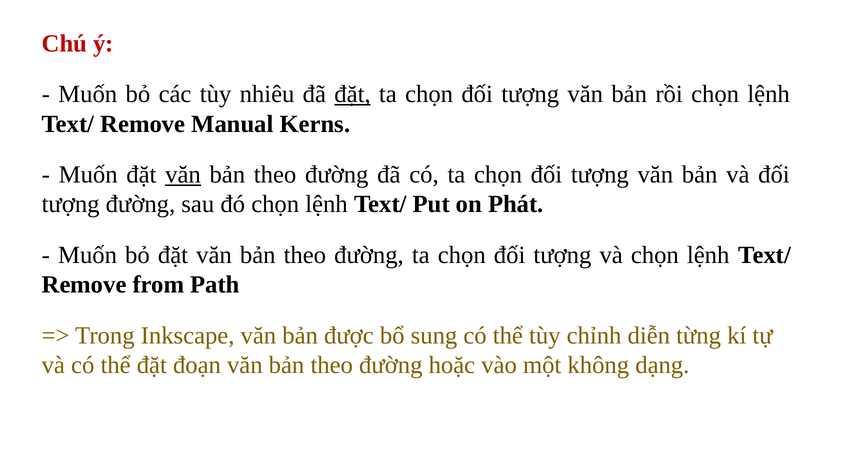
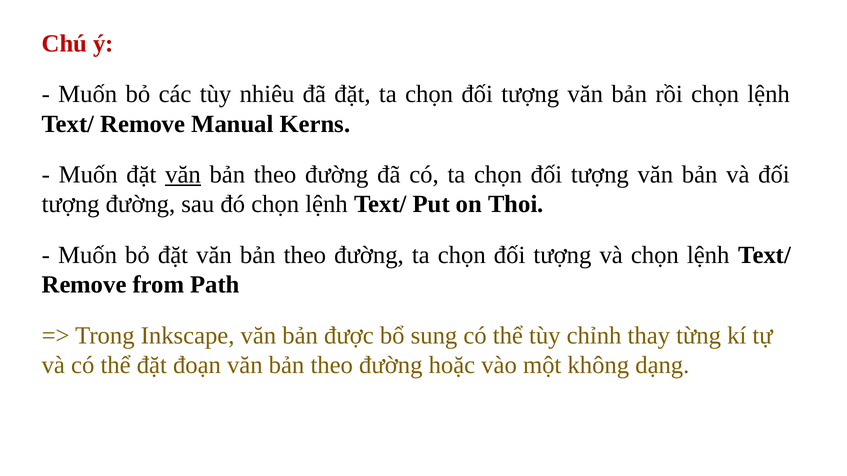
đặt underline: present -> none (353, 94)
Phát: Phát -> Thoi (516, 205)
diễn: diễn -> thay (649, 336)
